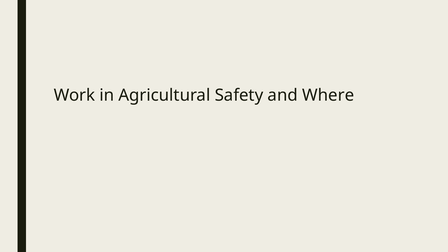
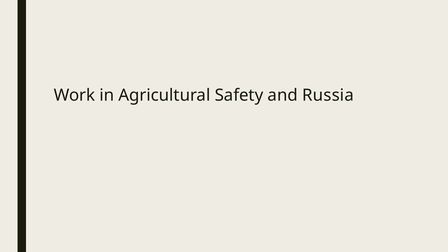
Where: Where -> Russia (328, 95)
